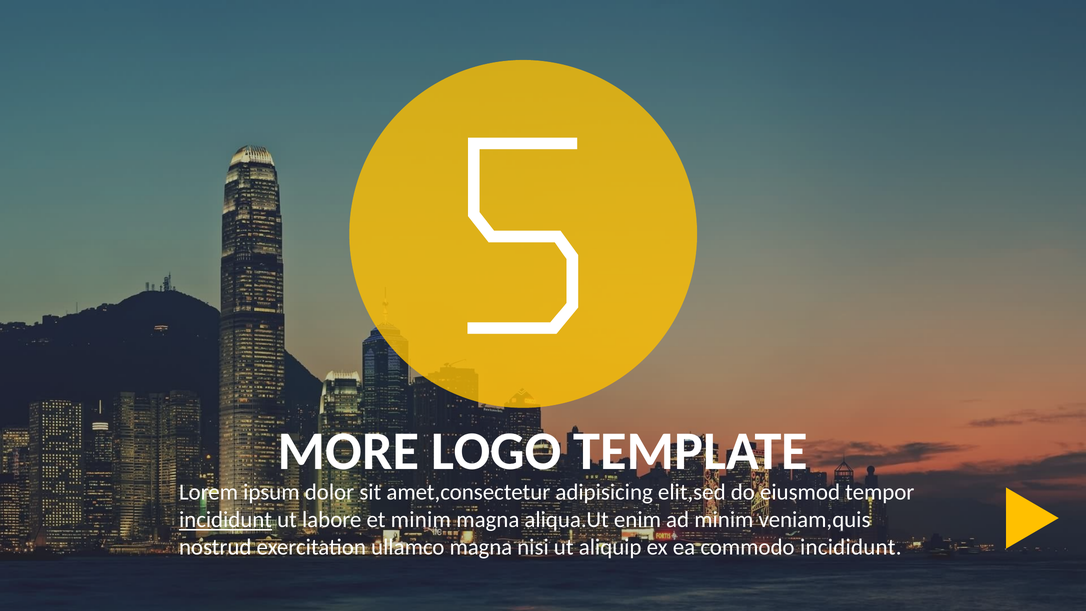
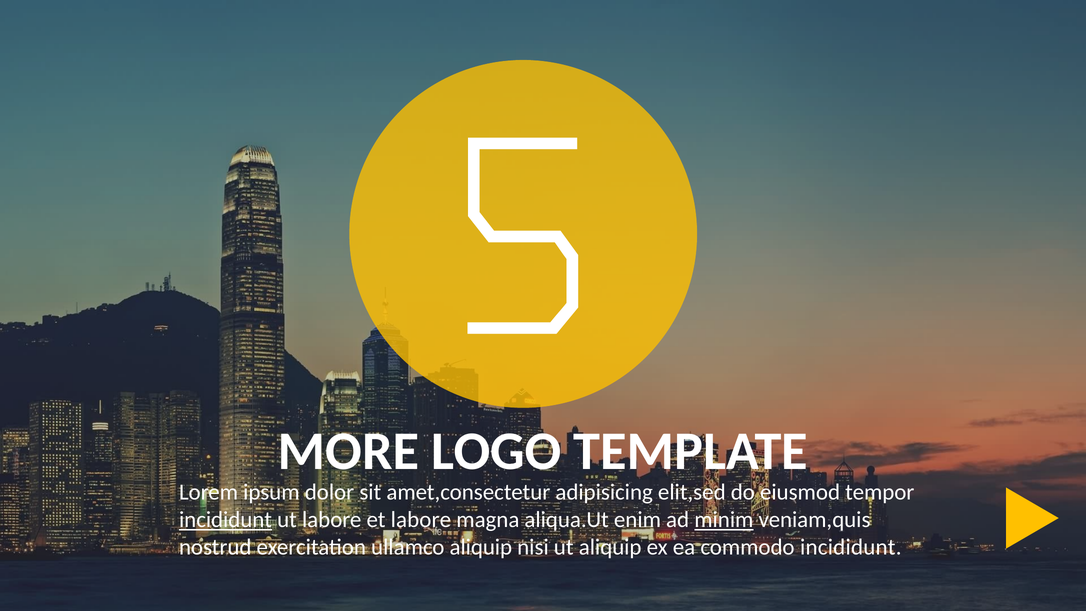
et minim: minim -> labore (421, 520)
minim underline: none -> present (724, 520)
ullamco magna: magna -> aliquip (481, 547)
